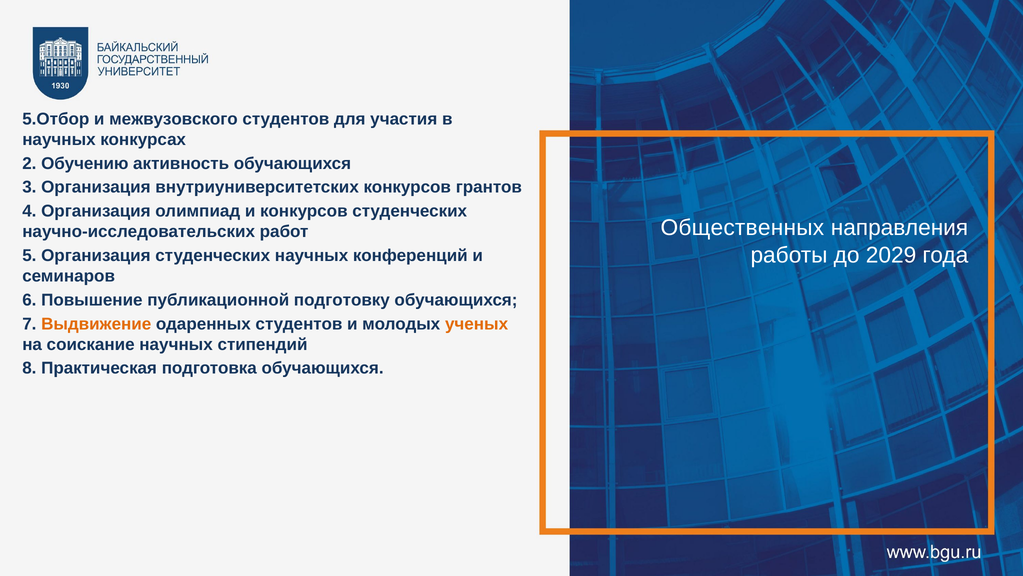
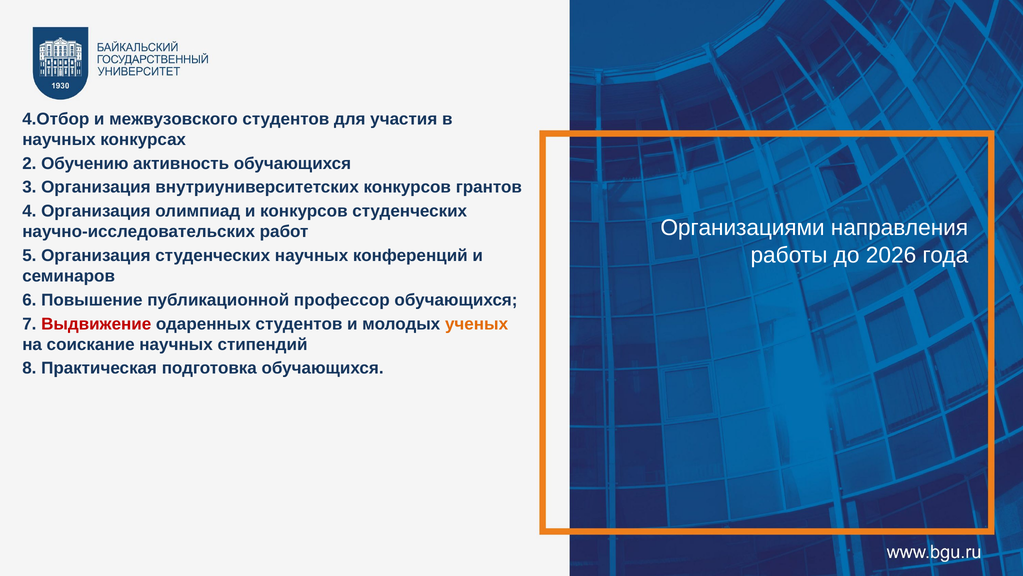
5.Отбор: 5.Отбор -> 4.Отбор (56, 119)
Общественных: Общественных -> Организациями (743, 228)
2029: 2029 -> 2026 (891, 255)
подготовку: подготовку -> профессор (342, 300)
Выдвижение colour: orange -> red (96, 324)
